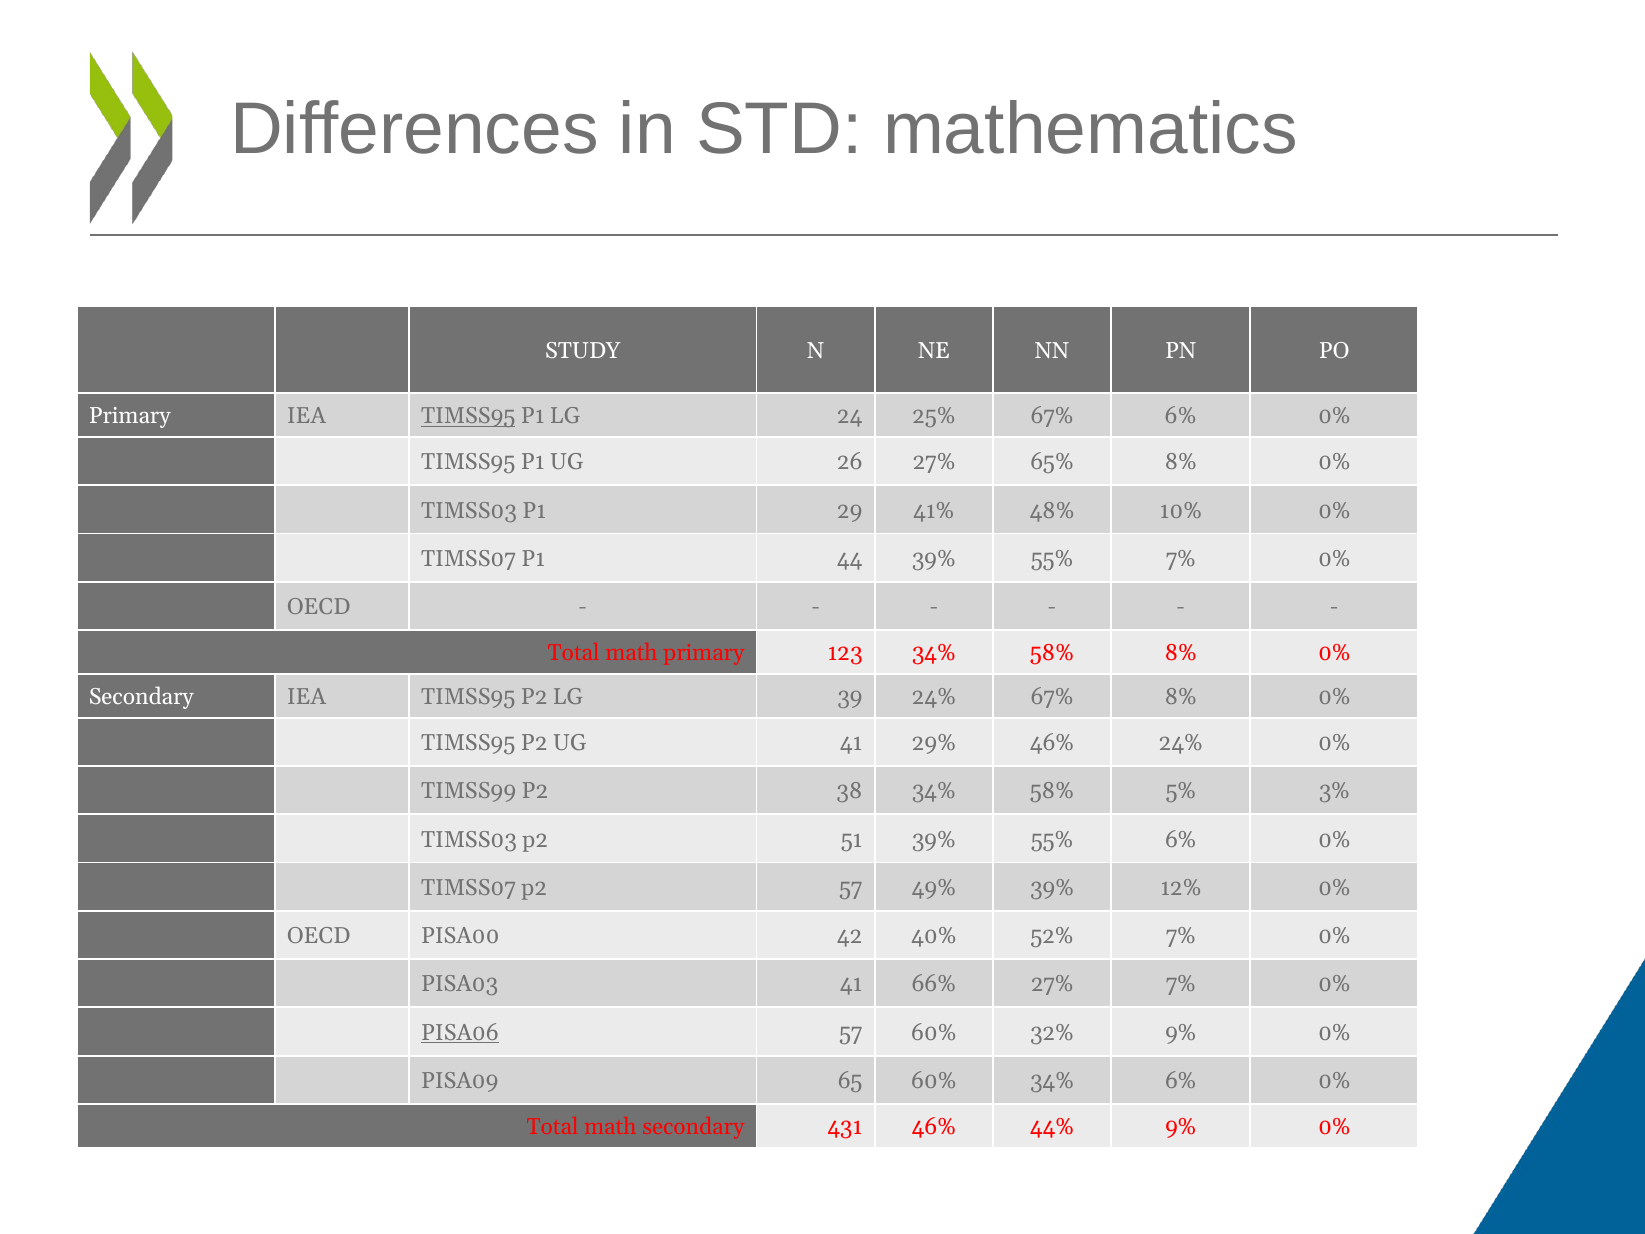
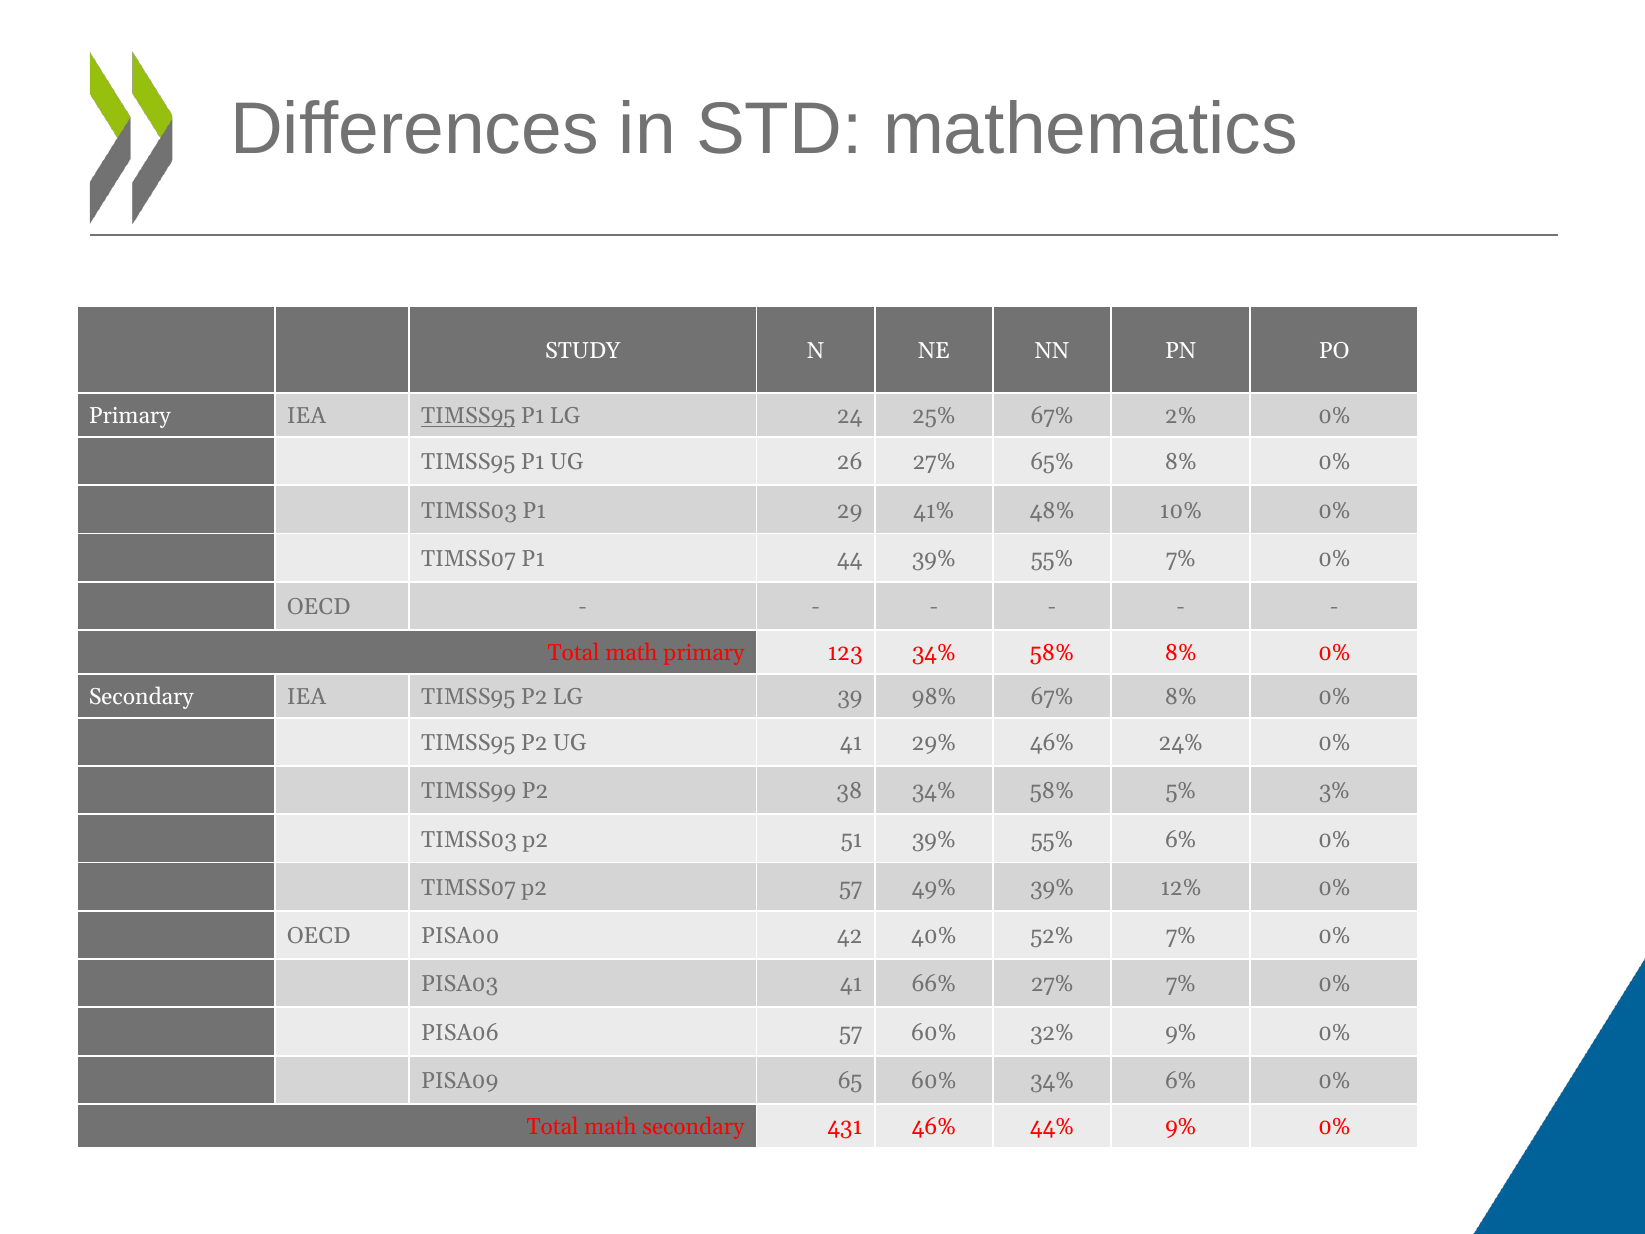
67% 6%: 6% -> 2% (1181, 416)
39 24%: 24% -> 98% (934, 697)
PISA06 underline: present -> none (460, 1032)
